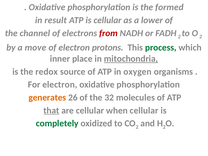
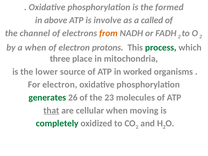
result: result -> above (56, 20)
is cellular: cellular -> involve (107, 20)
lower: lower -> called (152, 20)
from colour: red -> orange (108, 33)
a move: move -> when (35, 48)
inner: inner -> three (60, 59)
mitochondria underline: present -> none (131, 59)
redox: redox -> lower (47, 72)
oxygen: oxygen -> worked (138, 72)
generates colour: orange -> green (47, 98)
32: 32 -> 23 (109, 98)
when cellular: cellular -> moving (144, 110)
